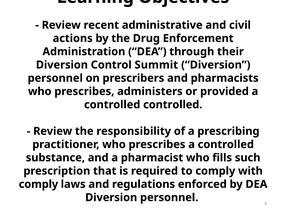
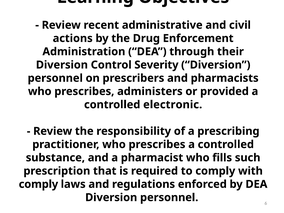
Summit: Summit -> Severity (156, 65)
controlled controlled: controlled -> electronic (173, 105)
